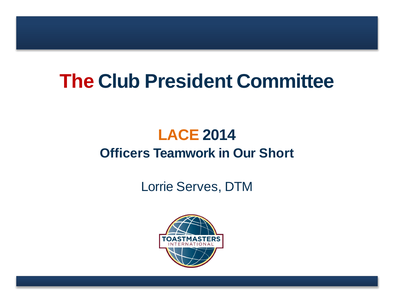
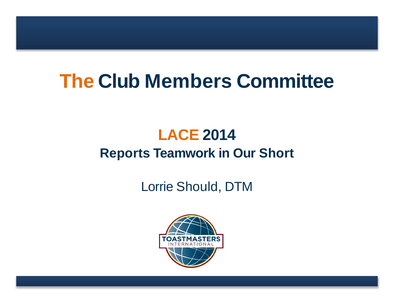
The colour: red -> orange (77, 81)
President: President -> Members (188, 81)
Officers: Officers -> Reports (125, 153)
Serves: Serves -> Should (199, 187)
